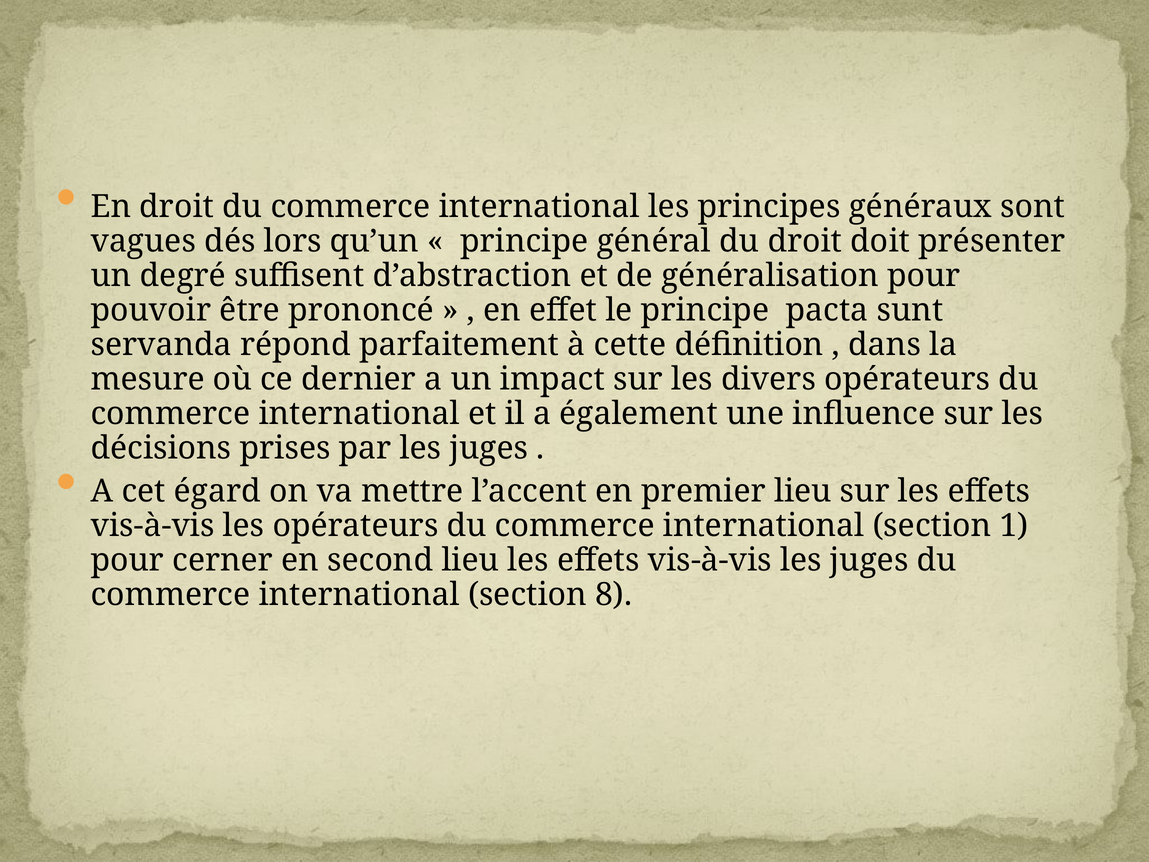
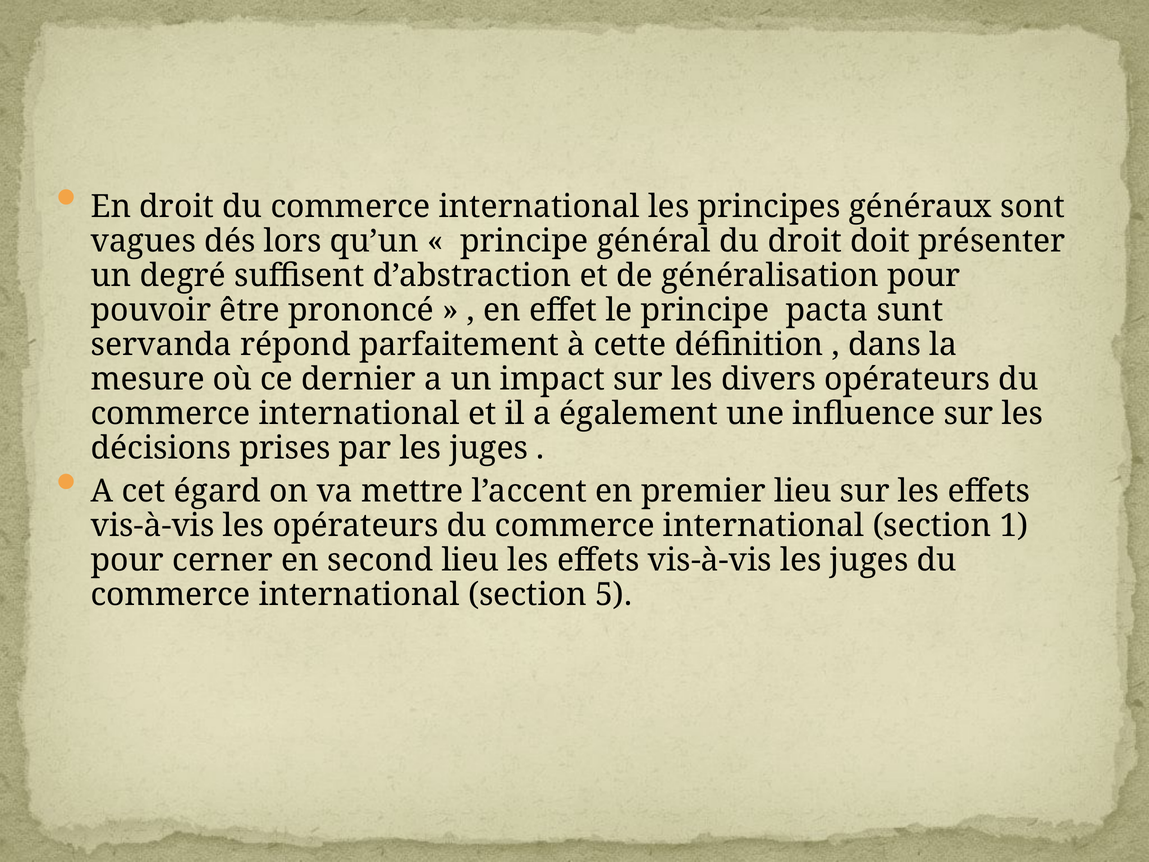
8: 8 -> 5 (614, 594)
